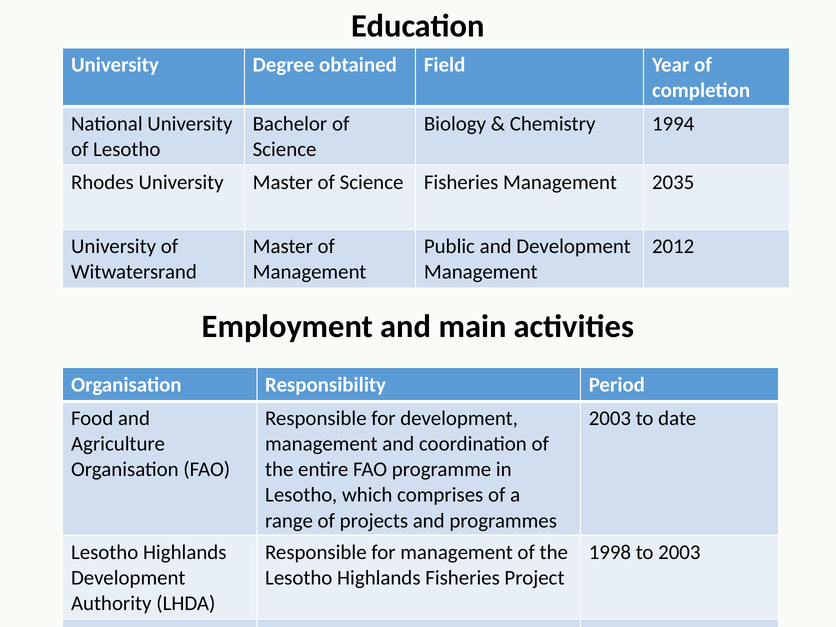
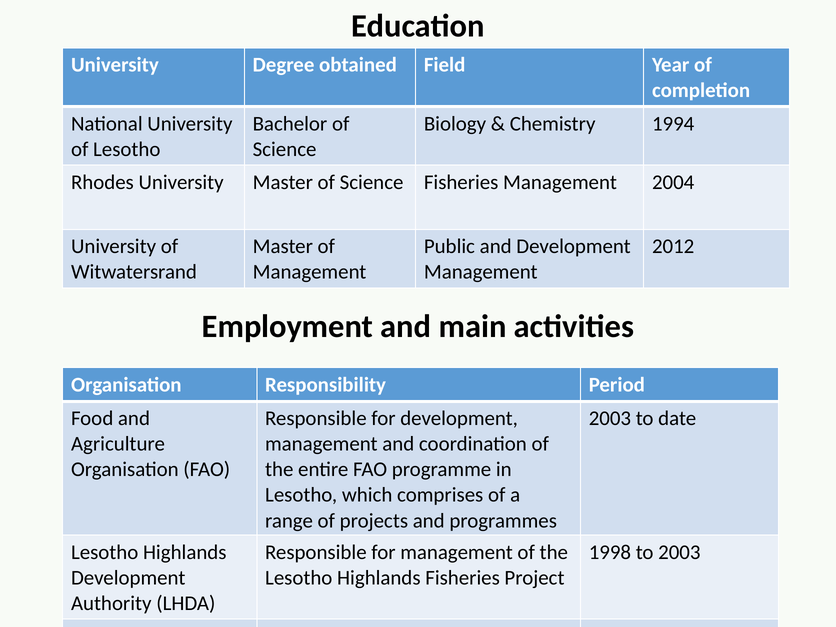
2035: 2035 -> 2004 (673, 182)
